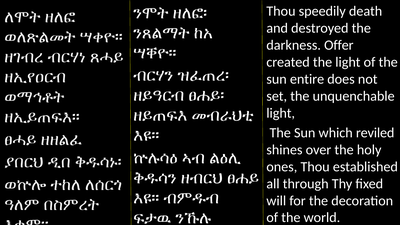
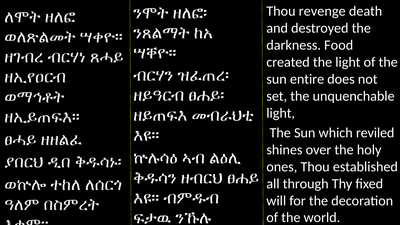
speedily: speedily -> revenge (322, 11)
Offer: Offer -> Food (339, 45)
